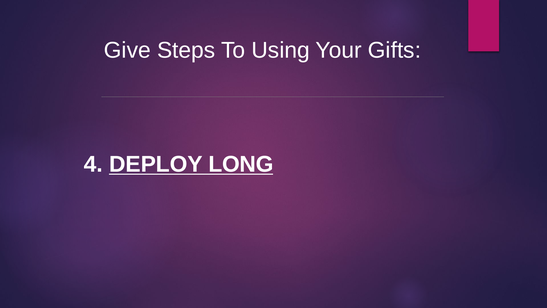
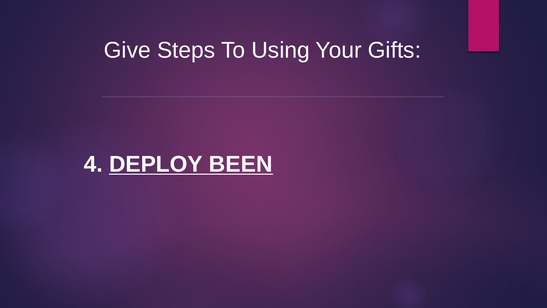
LONG: LONG -> BEEN (241, 164)
